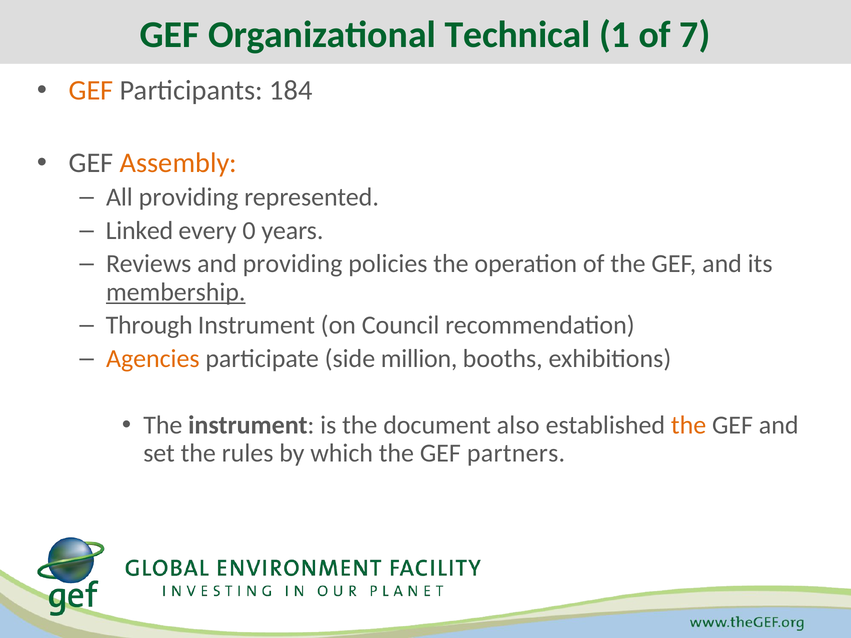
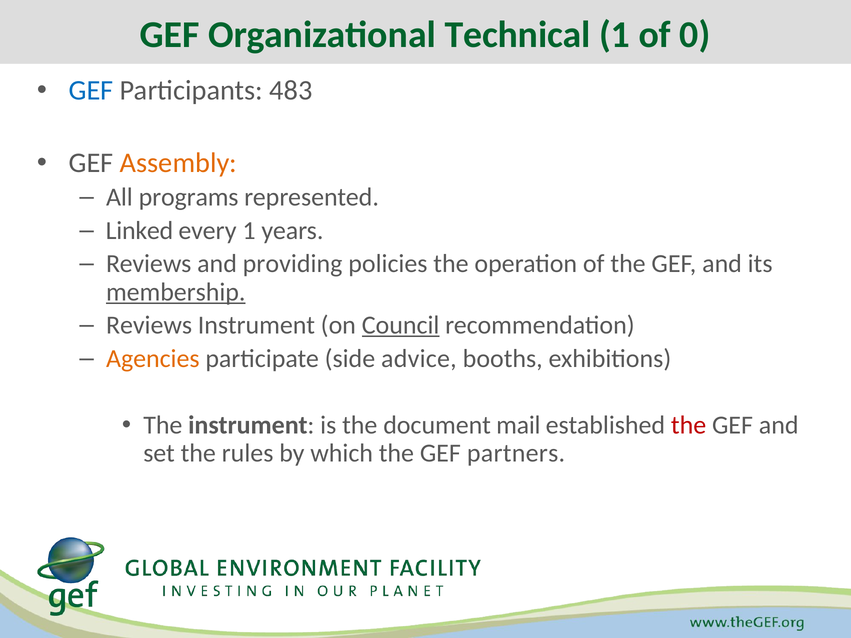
7: 7 -> 0 (695, 35)
GEF colour: orange -> blue (91, 90)
184: 184 -> 483 (291, 90)
All providing: providing -> programs (189, 197)
every 0: 0 -> 1 (249, 231)
Through: Through -> Reviews (149, 325)
Council underline: none -> present (401, 325)
million: million -> advice (419, 359)
also: also -> mail (518, 425)
the colour: orange -> red (689, 425)
